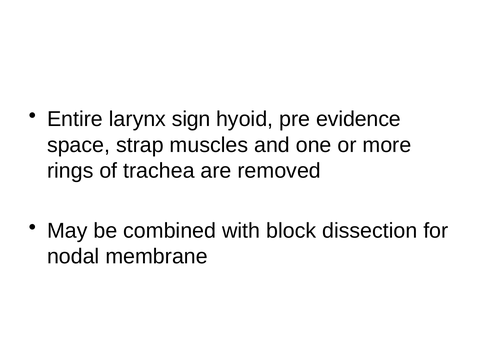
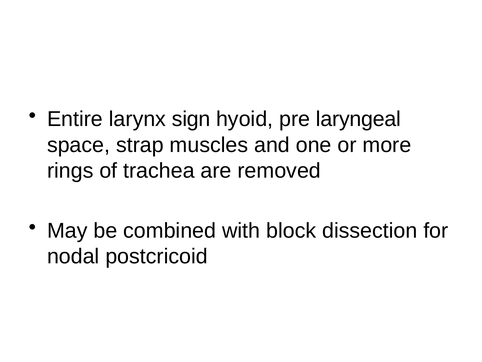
evidence: evidence -> laryngeal (358, 119)
membrane: membrane -> postcricoid (157, 256)
